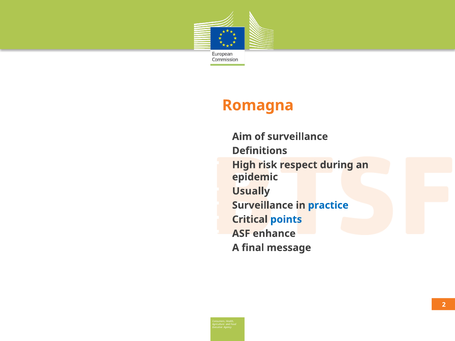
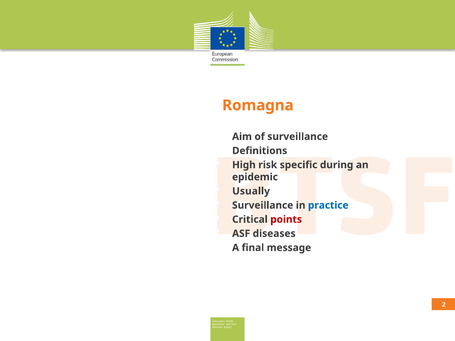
respect: respect -> specific (299, 165)
points colour: blue -> red (286, 220)
enhance: enhance -> diseases (274, 234)
